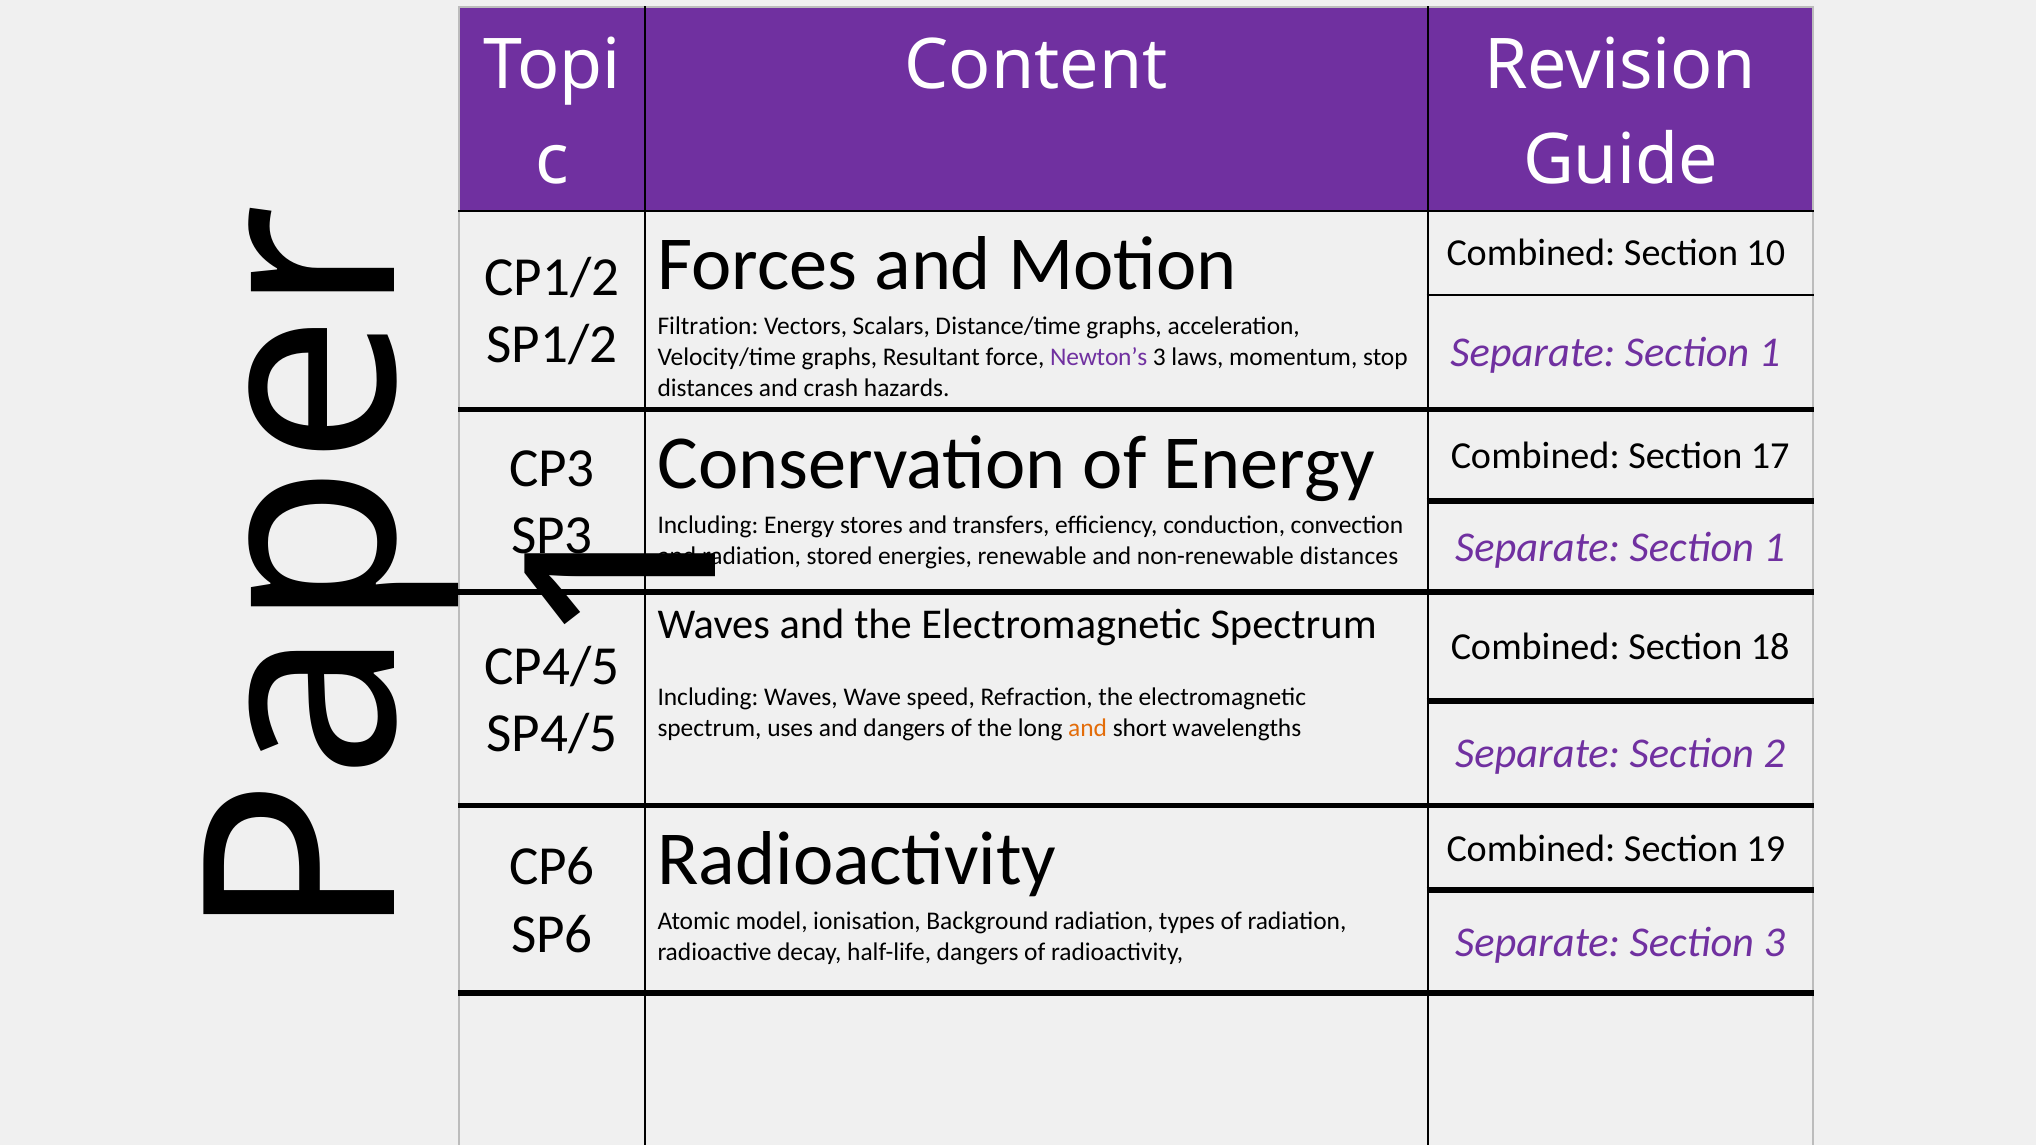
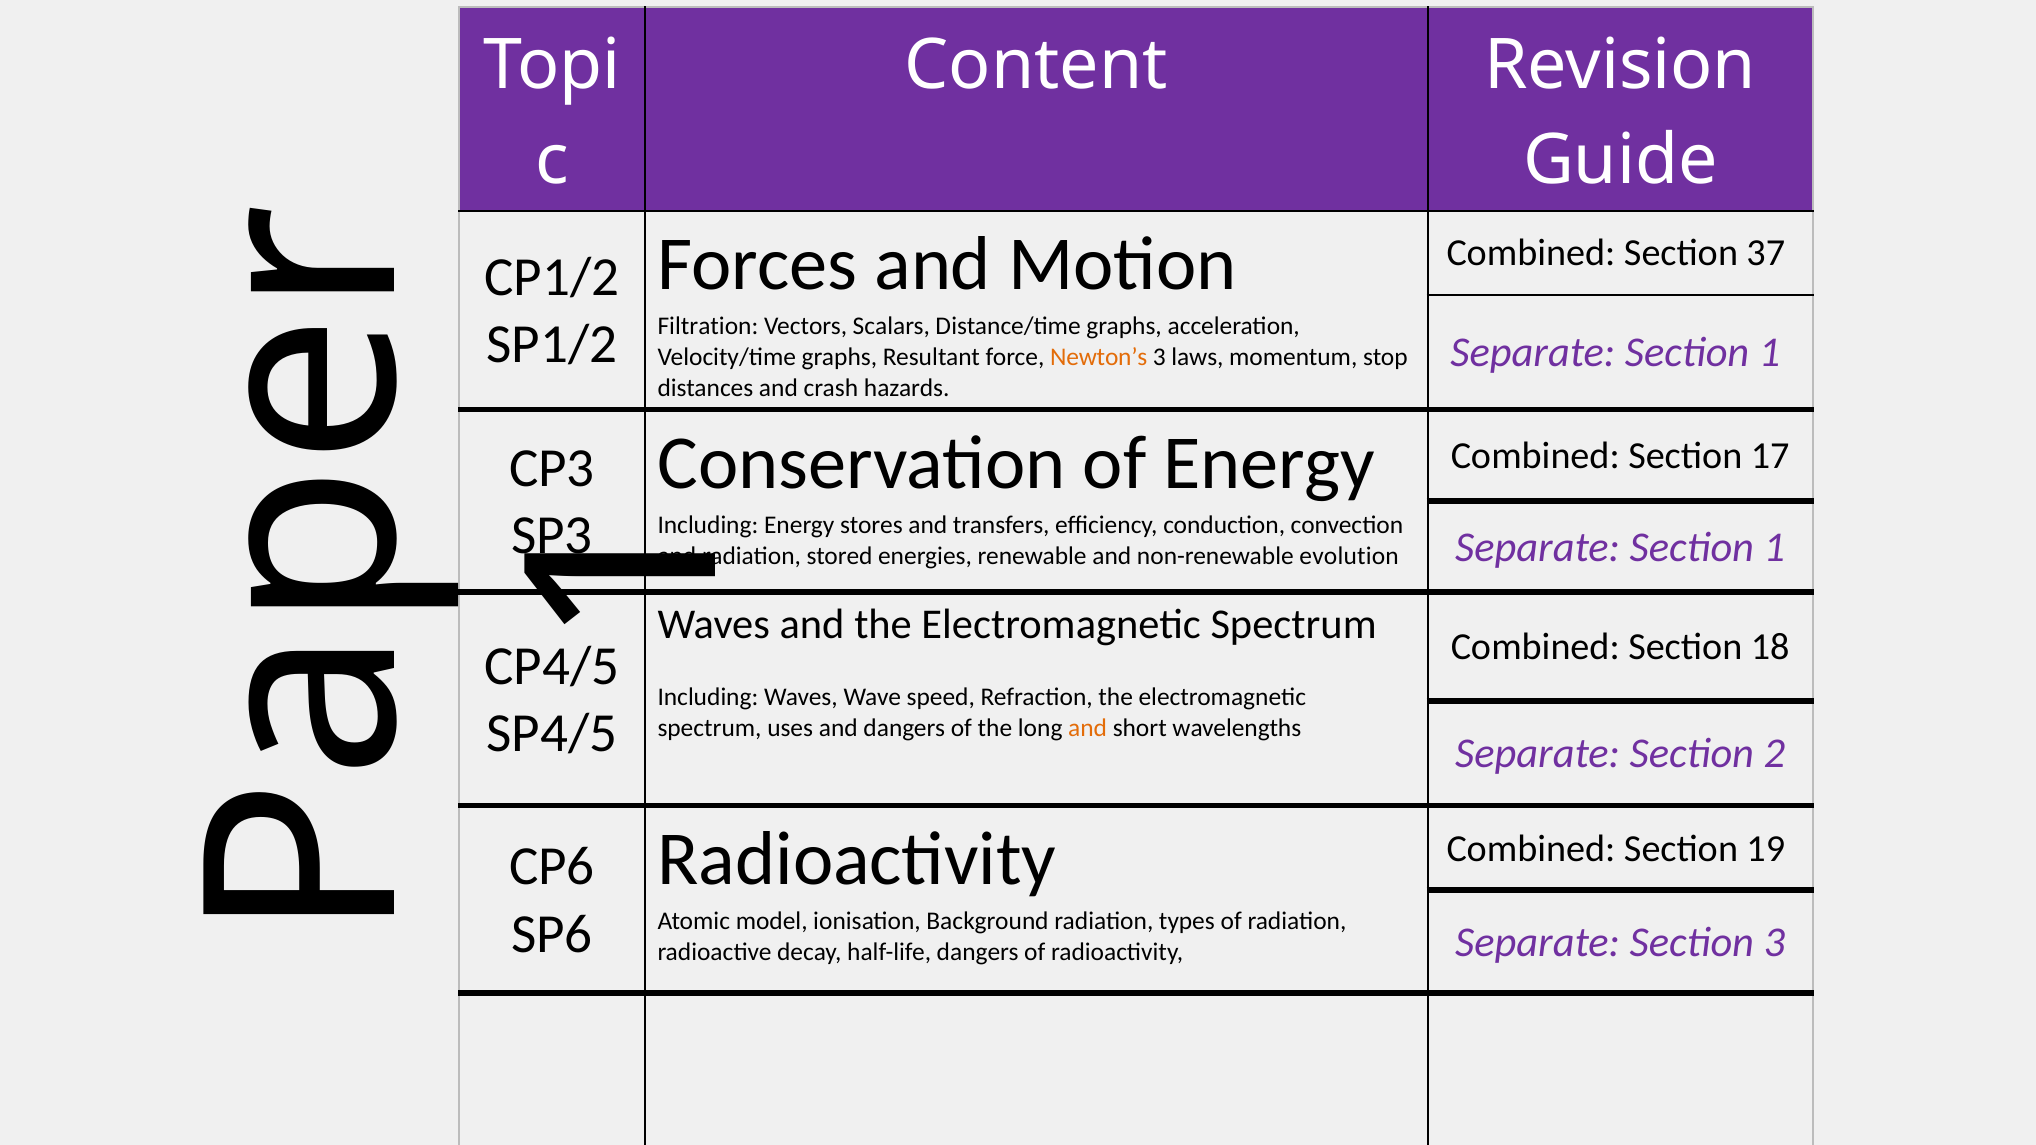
10: 10 -> 37 (1766, 253)
Newton’s colour: purple -> orange (1099, 357)
non-renewable distances: distances -> evolution (1349, 556)
